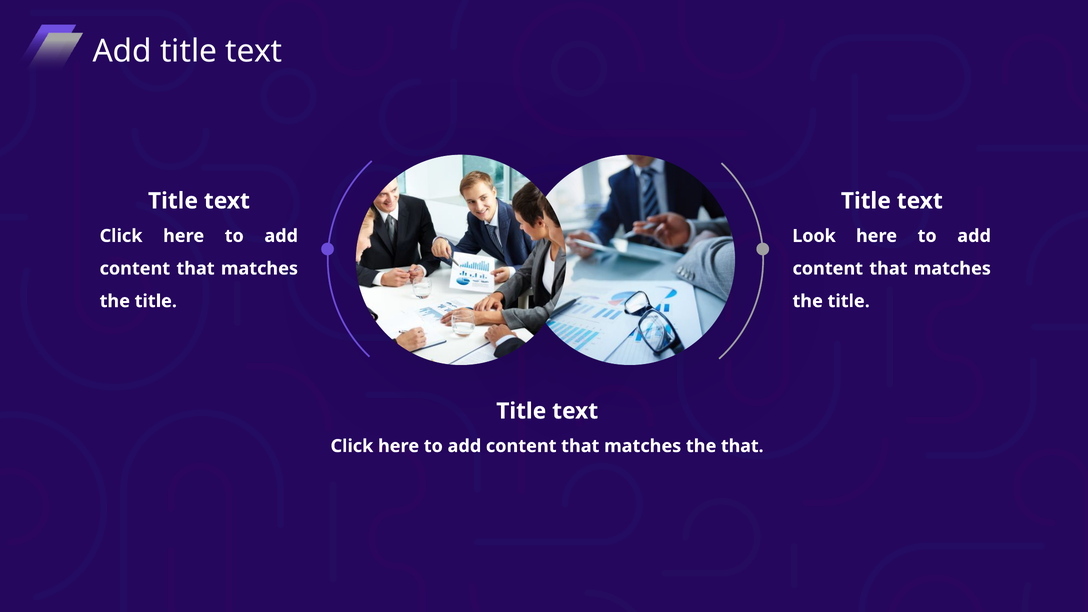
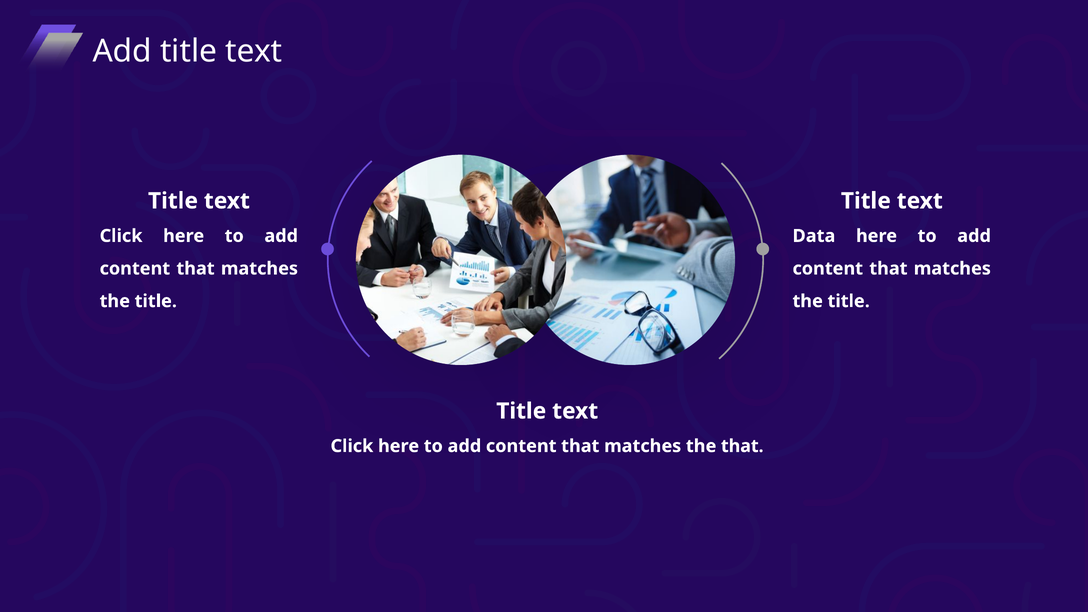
Look: Look -> Data (814, 236)
